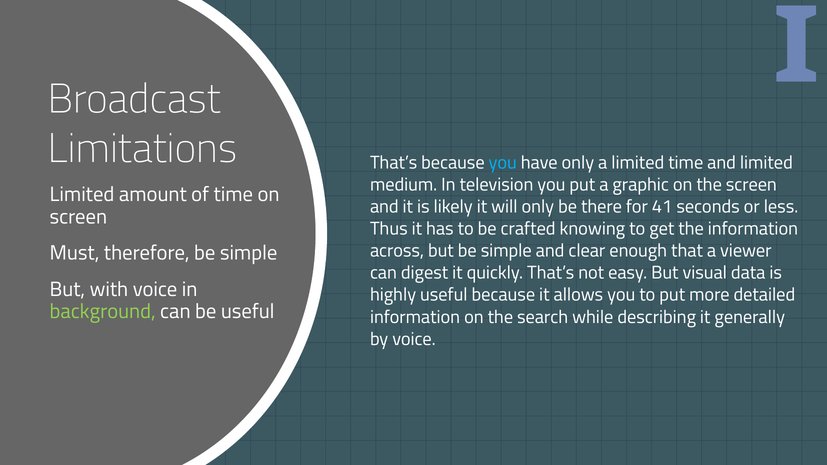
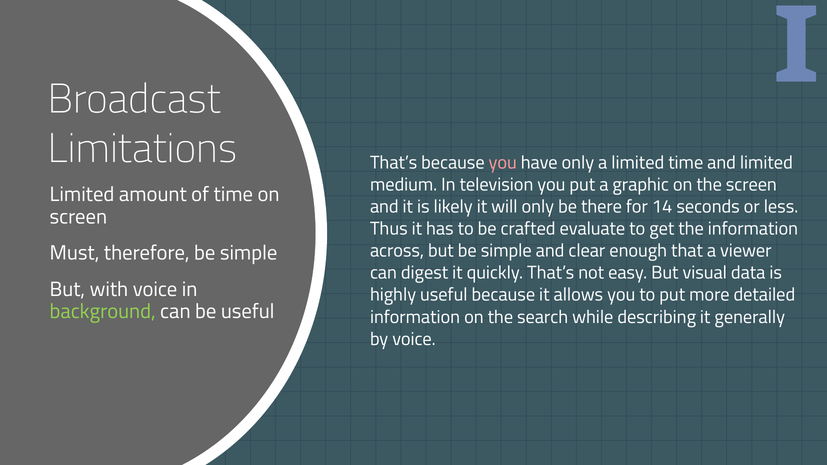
you colour: light blue -> pink (503, 163)
41: 41 -> 14 (662, 207)
knowing: knowing -> evaluate (592, 229)
